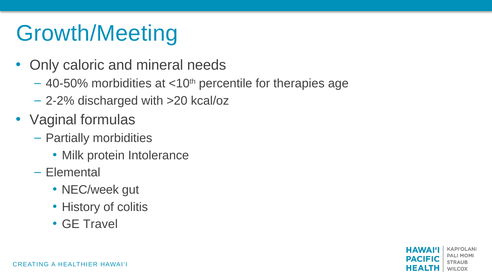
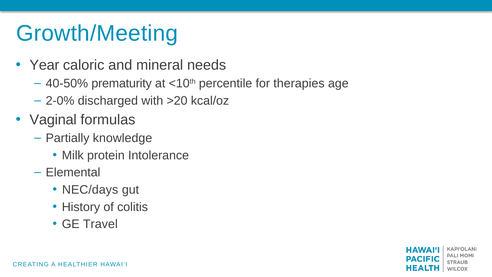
Only: Only -> Year (44, 65)
40-50% morbidities: morbidities -> prematurity (122, 83)
2-2%: 2-2% -> 2-0% (60, 101)
Partially morbidities: morbidities -> knowledge (123, 138)
NEC/week: NEC/week -> NEC/days (90, 190)
